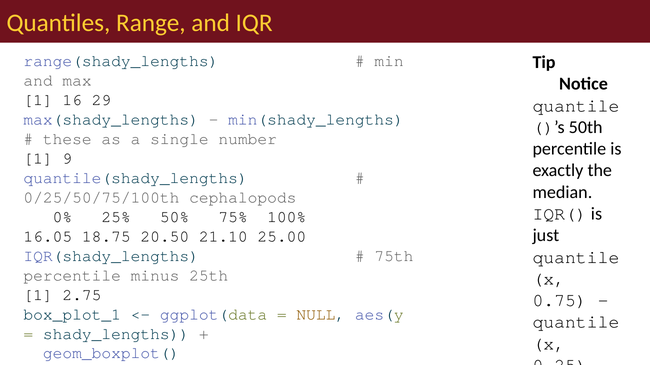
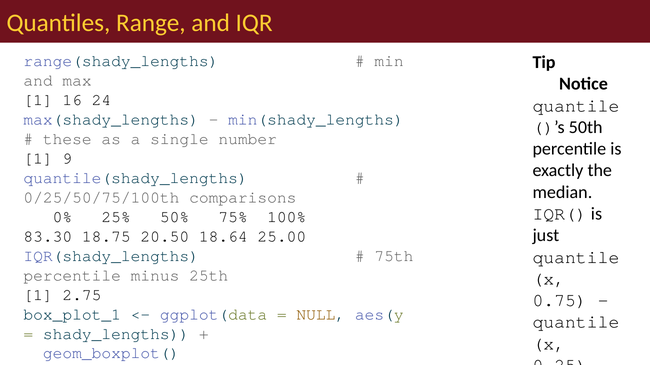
29: 29 -> 24 (101, 100)
cephalopods: cephalopods -> comparisons (243, 198)
16.05: 16.05 -> 83.30 (48, 237)
21.10: 21.10 -> 18.64 (223, 237)
